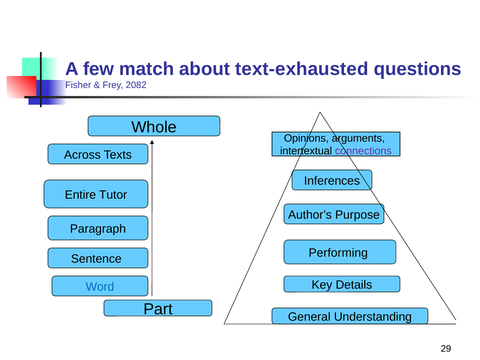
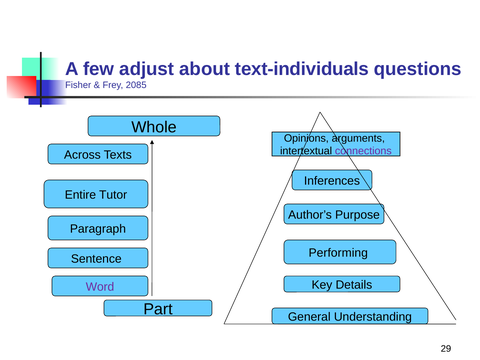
match: match -> adjust (147, 69)
text-exhausted: text-exhausted -> text-individuals (302, 69)
2082: 2082 -> 2085 (136, 85)
Word colour: blue -> purple (100, 287)
